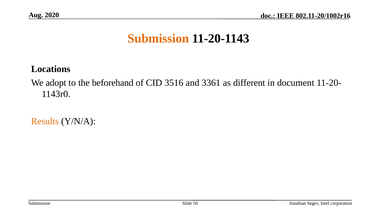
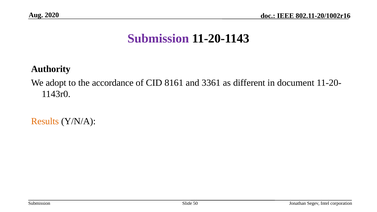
Submission colour: orange -> purple (158, 39)
Locations: Locations -> Authority (51, 69)
beforehand: beforehand -> accordance (113, 83)
3516: 3516 -> 8161 (174, 83)
